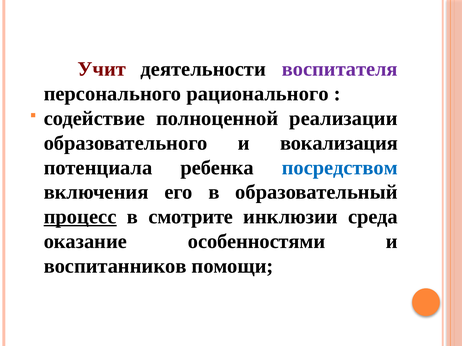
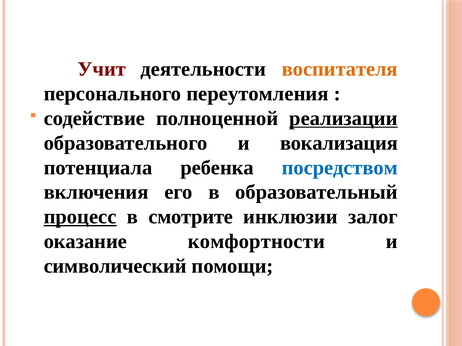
воспитателя colour: purple -> orange (340, 69)
рационального: рационального -> переутомления (258, 94)
реализации underline: none -> present (343, 119)
среда: среда -> залог (373, 217)
особенностями: особенностями -> комфортности (256, 242)
воспитанников: воспитанников -> символический (115, 266)
